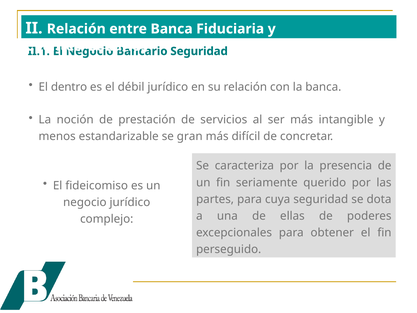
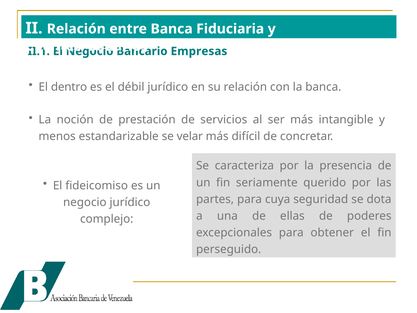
Seguridad: Seguridad -> Empresas (199, 51)
gran: gran -> velar (190, 136)
